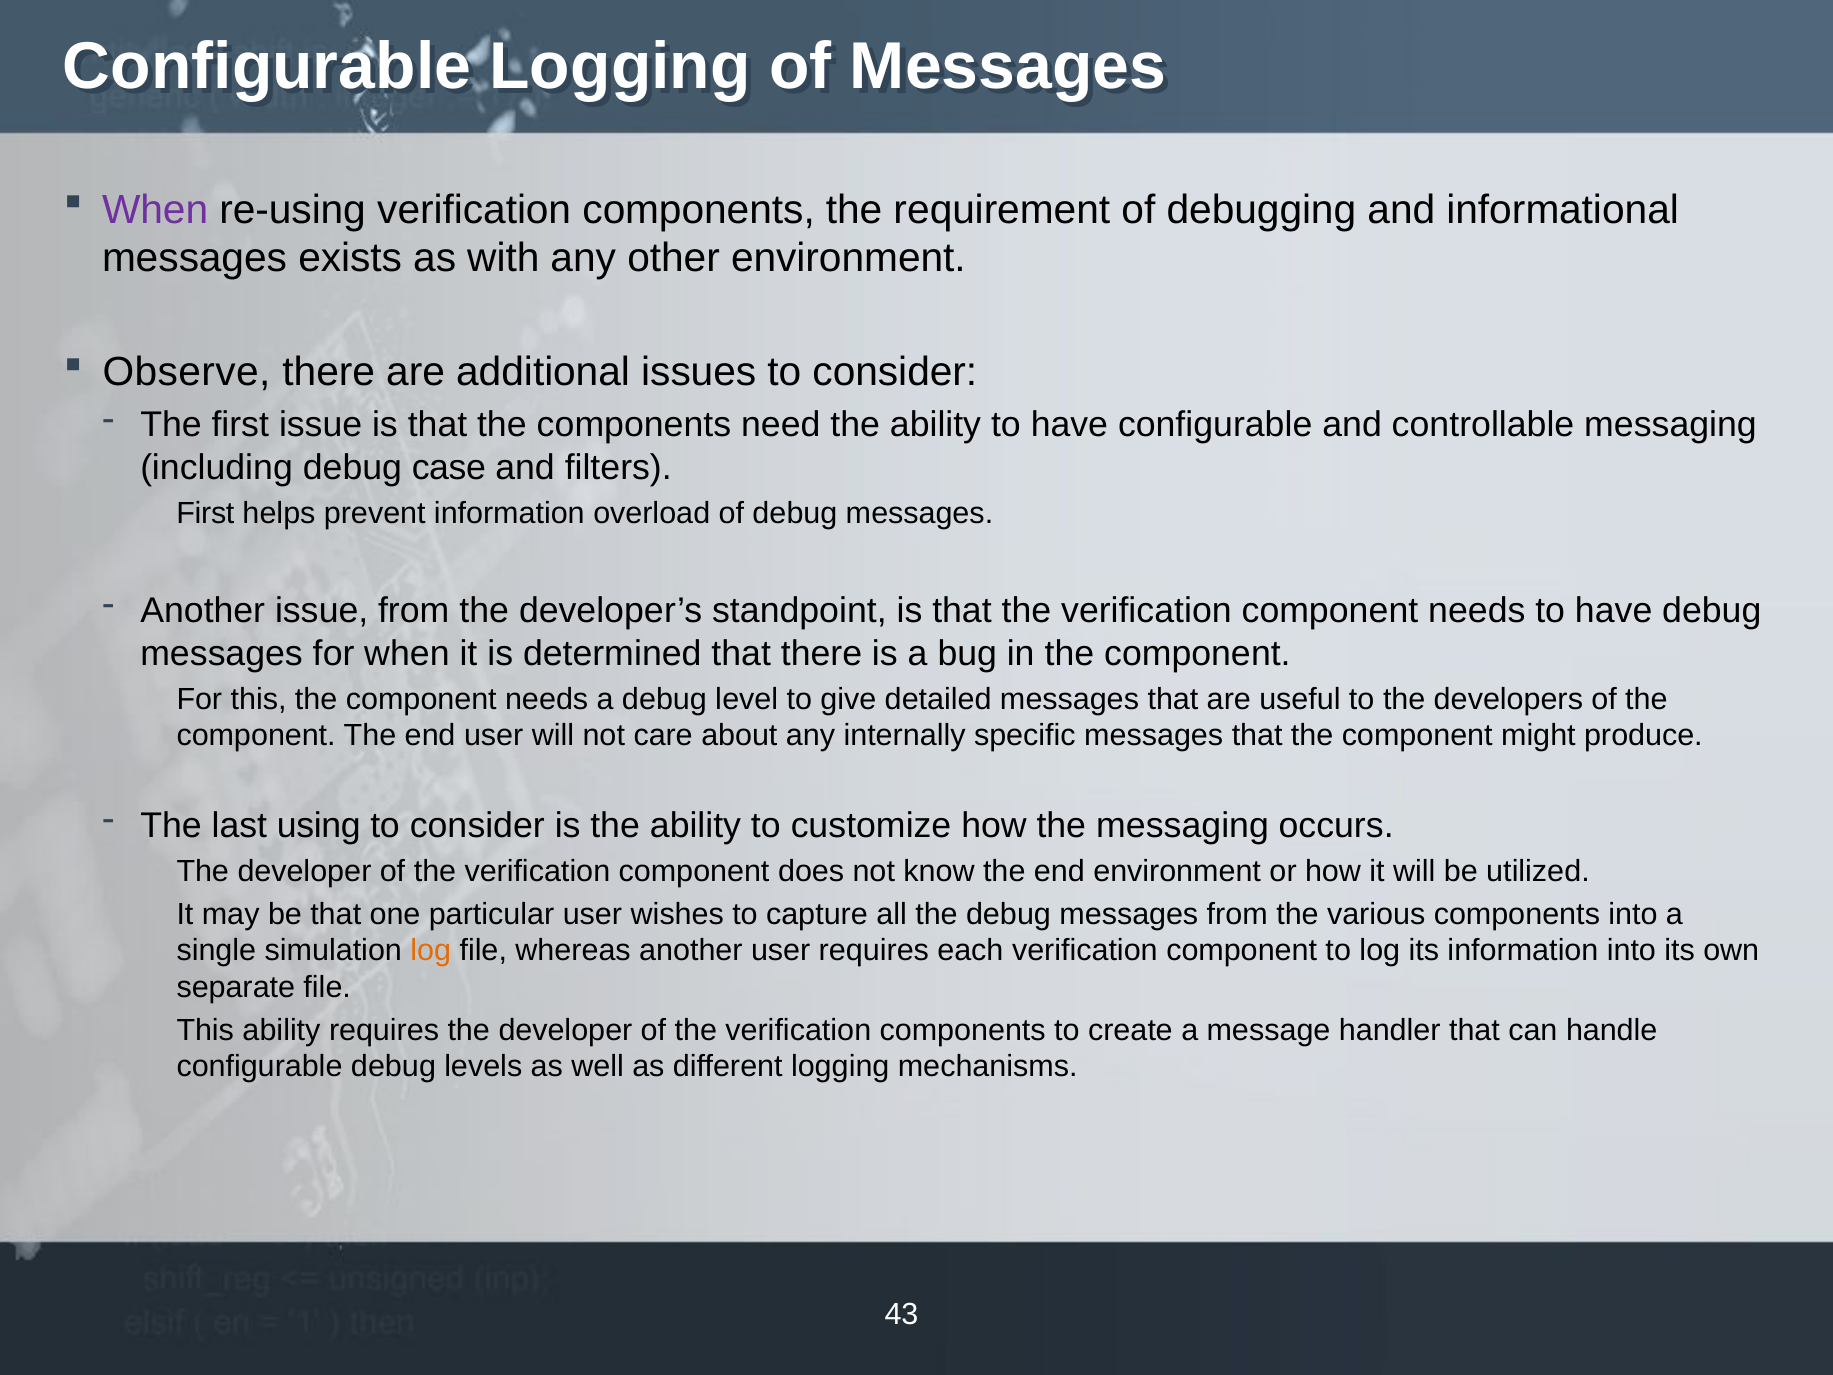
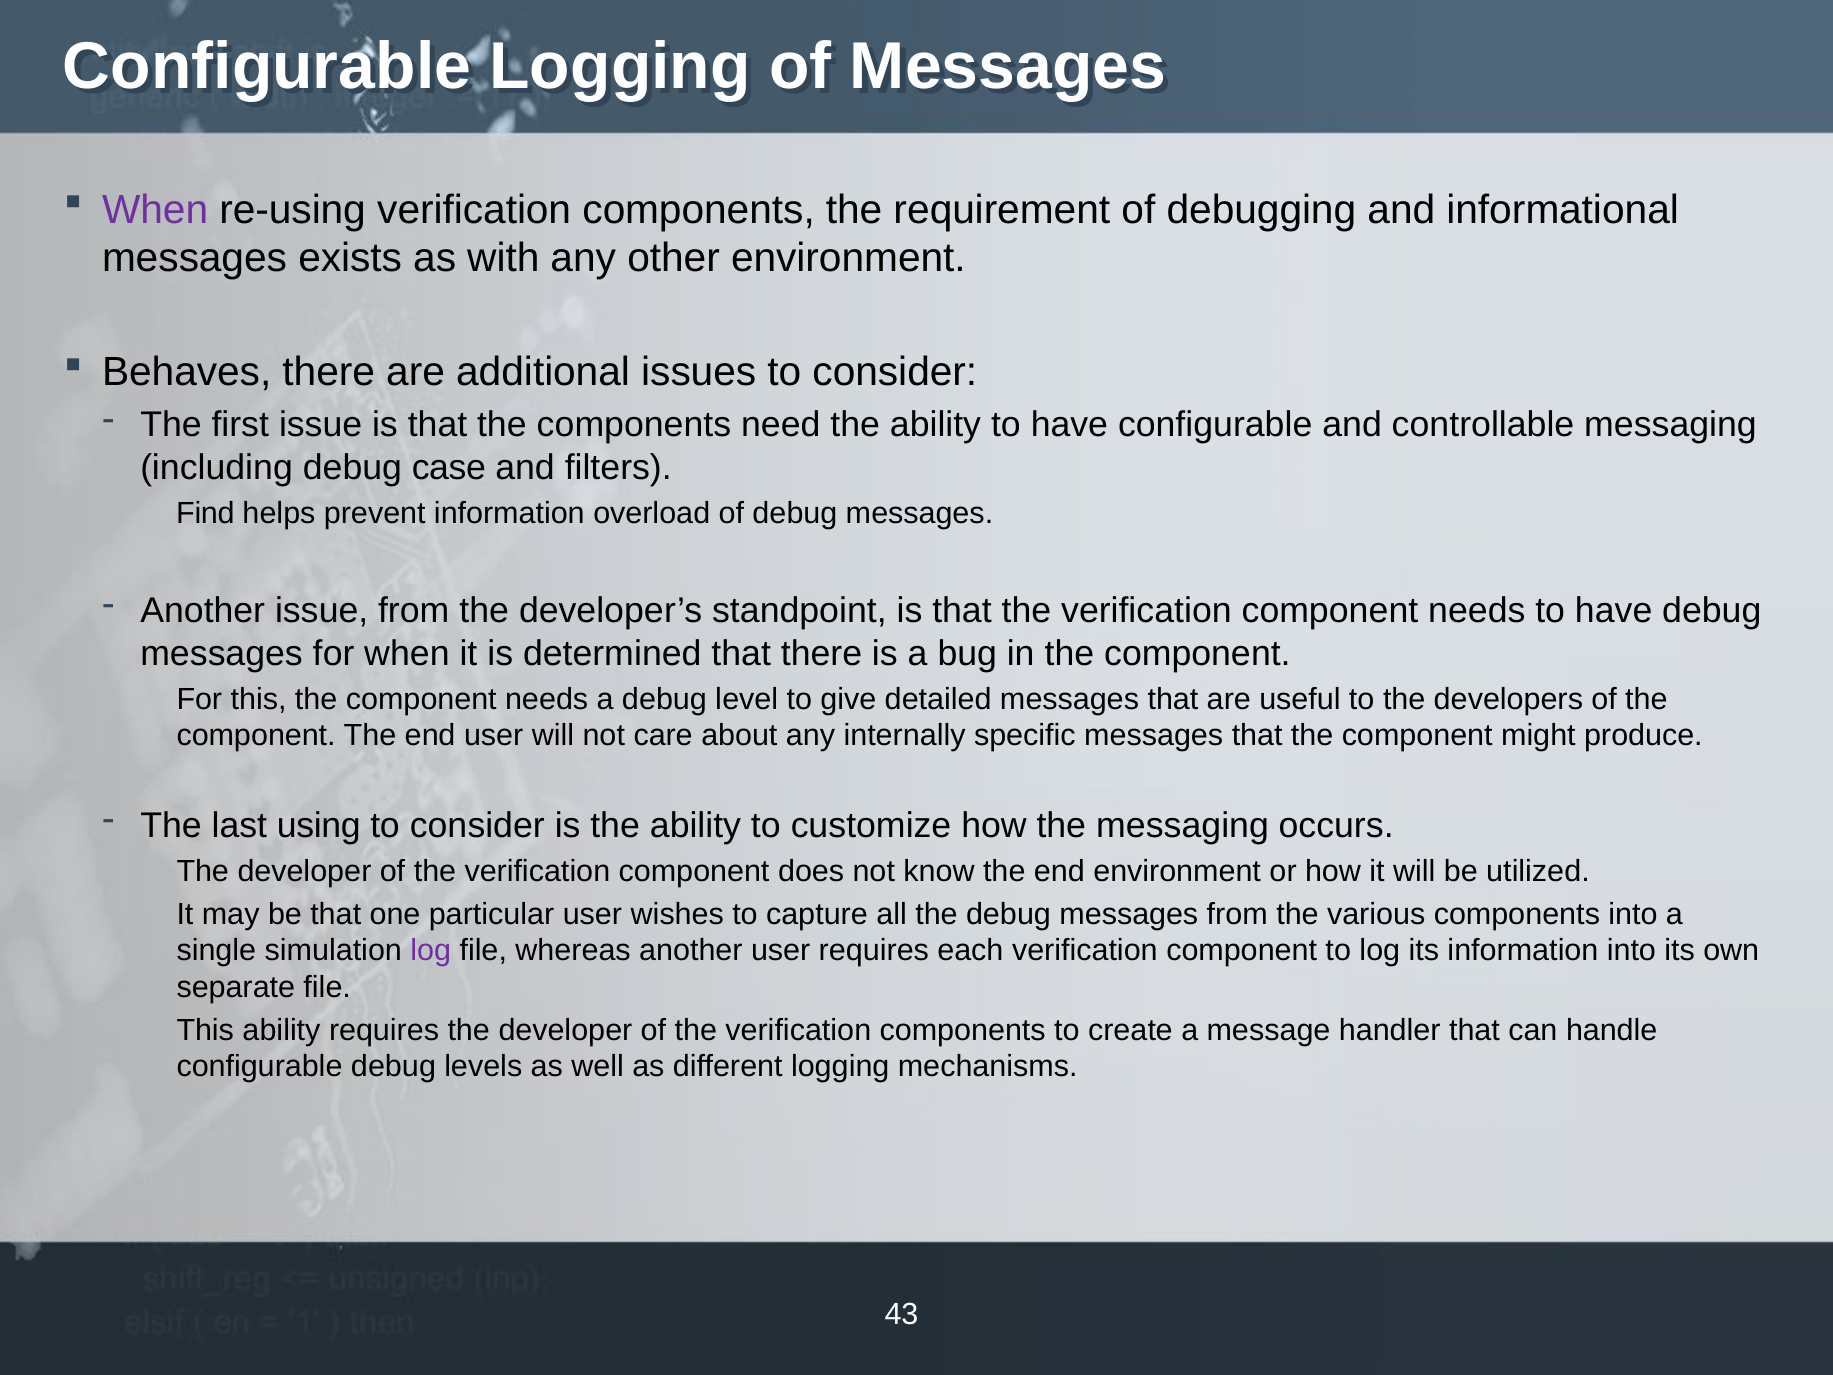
Observe: Observe -> Behaves (187, 372)
First: First -> Find (205, 513)
log colour: orange -> purple (431, 950)
